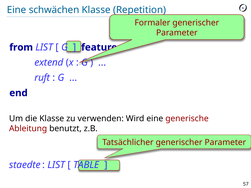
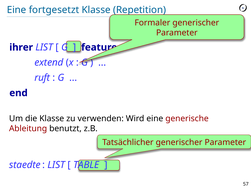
schwächen: schwächen -> fortgesetzt (54, 10)
from: from -> ihrer (21, 47)
